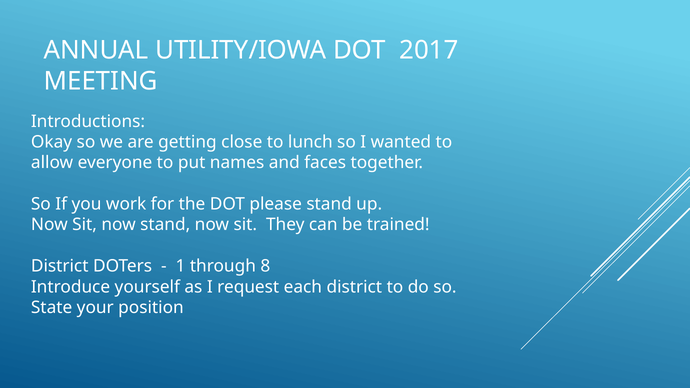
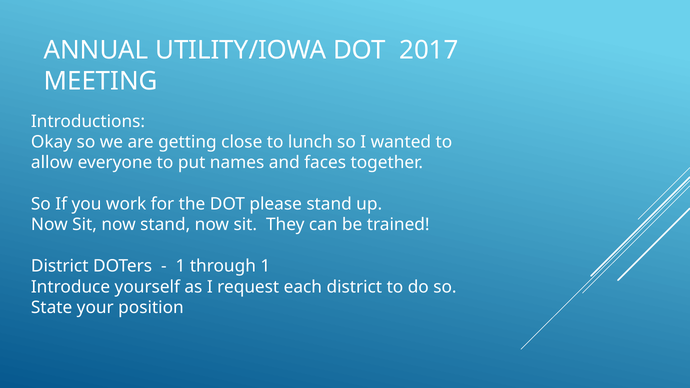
through 8: 8 -> 1 (265, 266)
